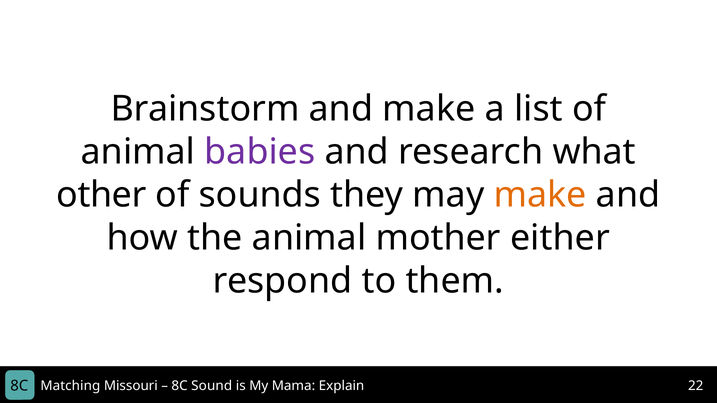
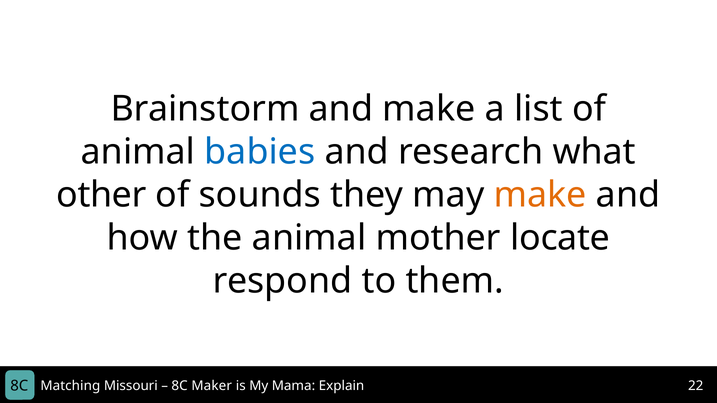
babies colour: purple -> blue (260, 152)
either: either -> locate (560, 238)
Sound: Sound -> Maker (212, 386)
